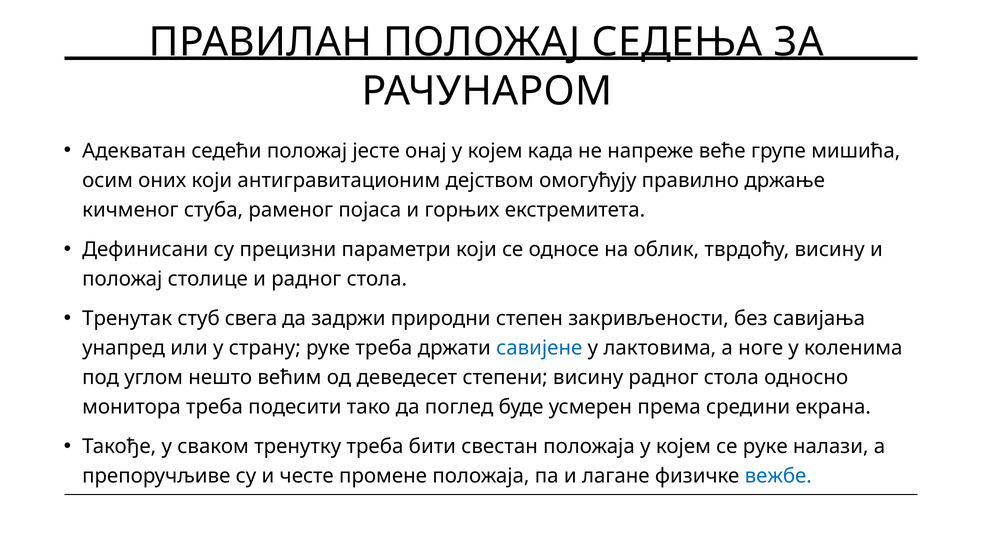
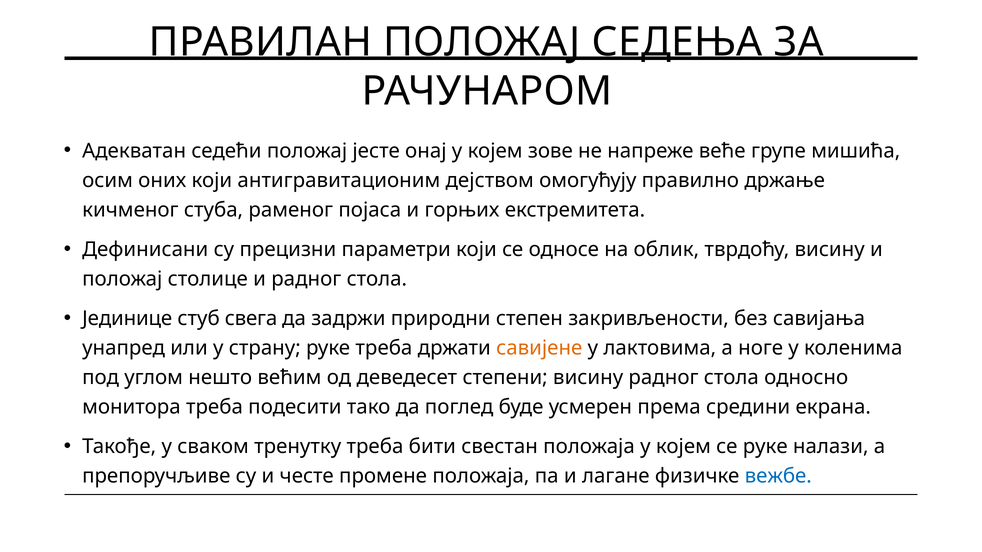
када: када -> зове (550, 151)
Тренутак: Тренутак -> Јединице (127, 319)
савијене colour: blue -> orange (539, 348)
